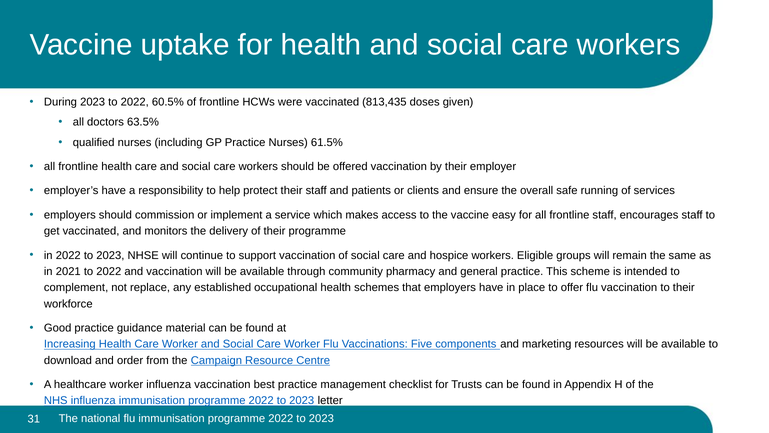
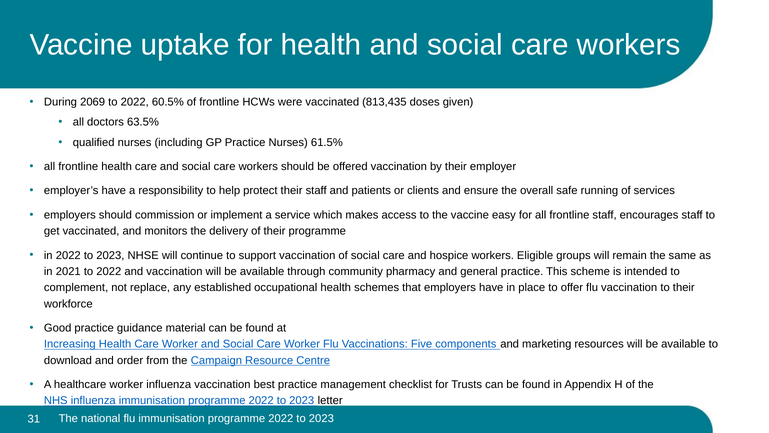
During 2023: 2023 -> 2069 (93, 102)
